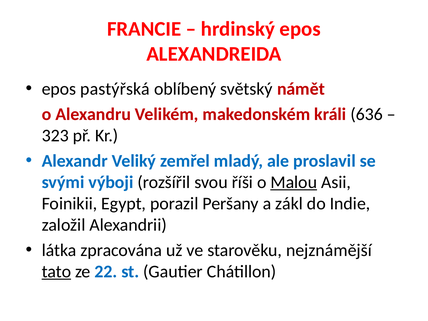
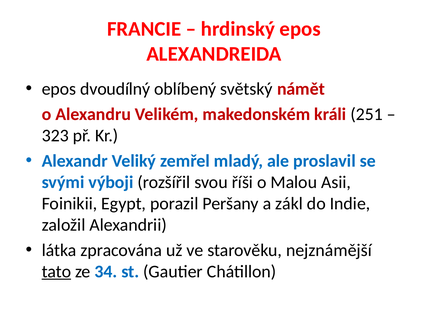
pastýřská: pastýřská -> dvoudílný (115, 89)
636: 636 -> 251 (367, 114)
Malou underline: present -> none (294, 182)
22: 22 -> 34 (106, 272)
